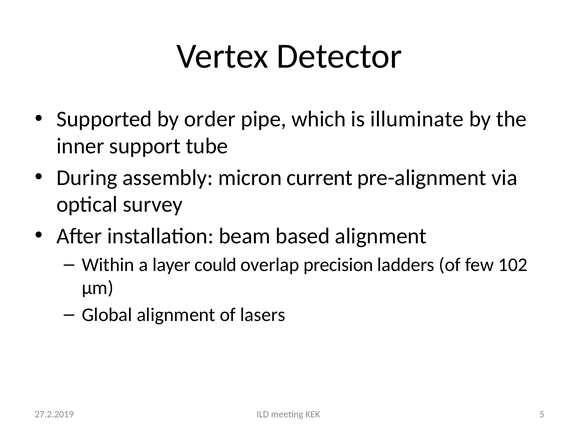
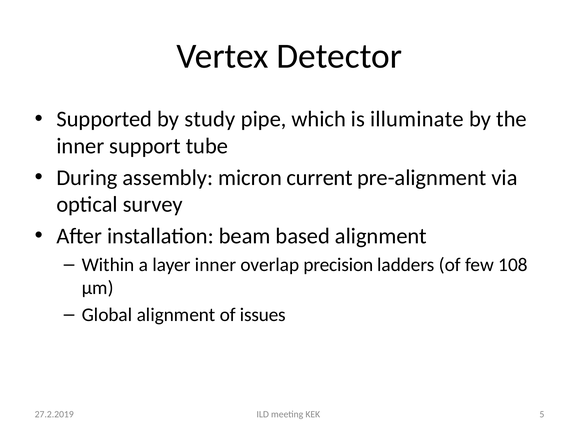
order: order -> study (210, 119)
layer could: could -> inner (215, 265)
102: 102 -> 108 (513, 265)
lasers: lasers -> issues (263, 315)
